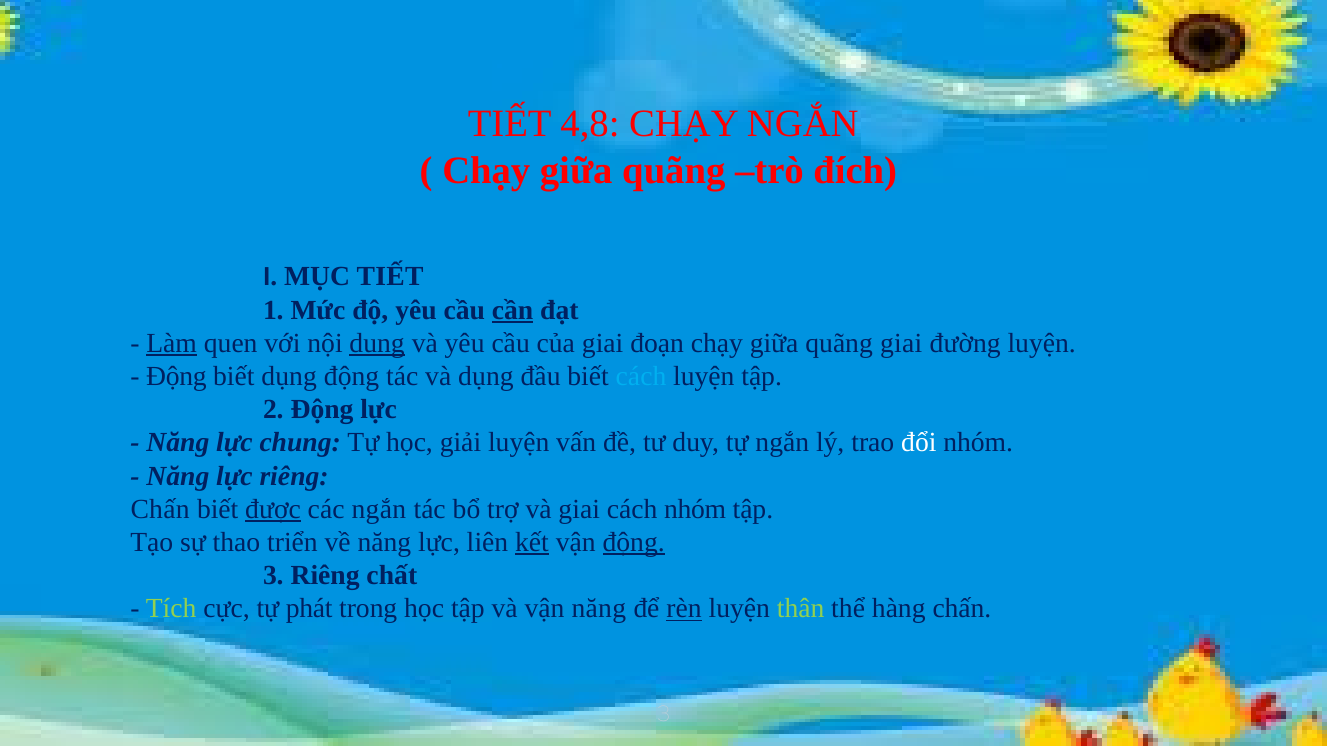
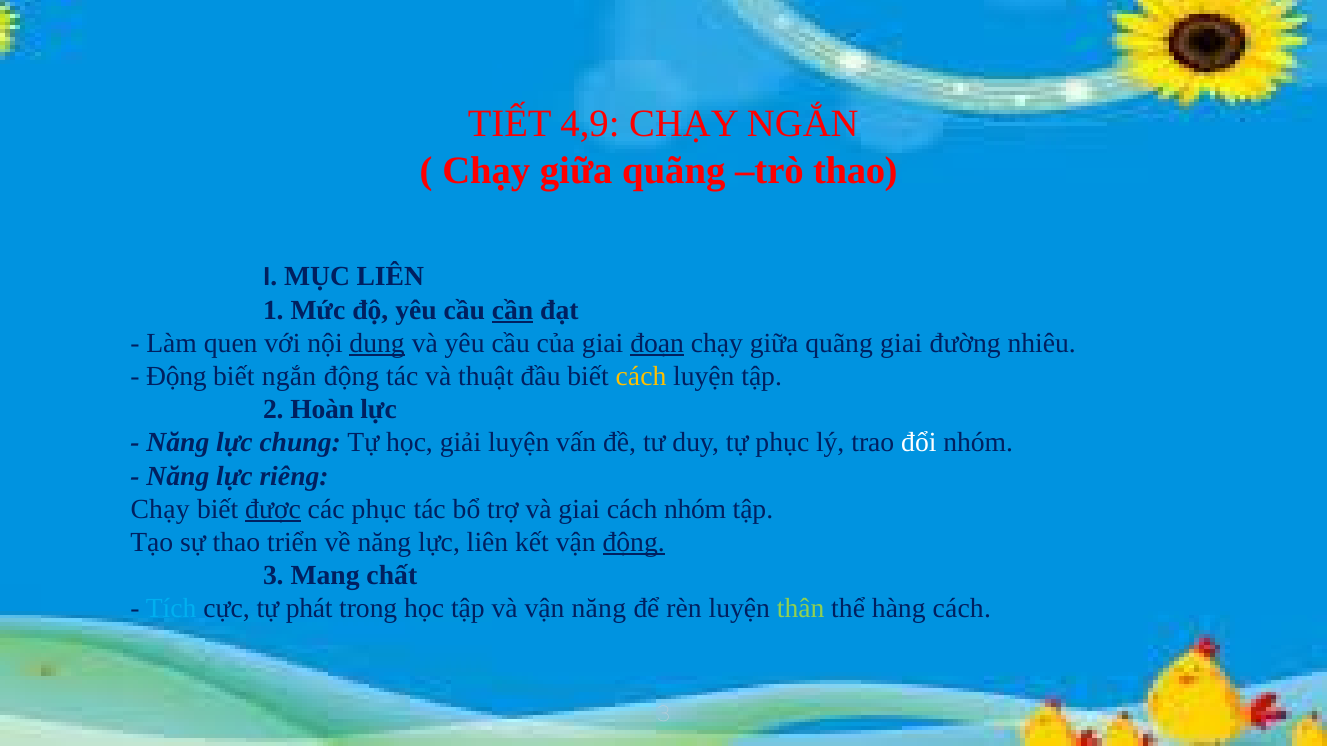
4,8: 4,8 -> 4,9 (590, 124)
trò đích: đích -> thao (855, 171)
MỤC TIẾT: TIẾT -> LIÊN (390, 276)
Làm underline: present -> none (172, 344)
đoạn underline: none -> present (657, 344)
đường luyện: luyện -> nhiêu (1042, 344)
biết dụng: dụng -> ngắn (289, 377)
và dụng: dụng -> thuật (486, 377)
cách colour: light blue -> yellow (641, 377)
2 Động: Động -> Hoàn (322, 410)
tự ngắn: ngắn -> phục (782, 443)
Chấn: Chấn -> Chạy (160, 510)
các ngắn: ngắn -> phục (379, 510)
kết underline: present -> none (532, 543)
3 Riêng: Riêng -> Mang (325, 576)
Tích colour: light green -> light blue (171, 609)
rèn underline: present -> none (684, 609)
hàng chấn: chấn -> cách (962, 609)
